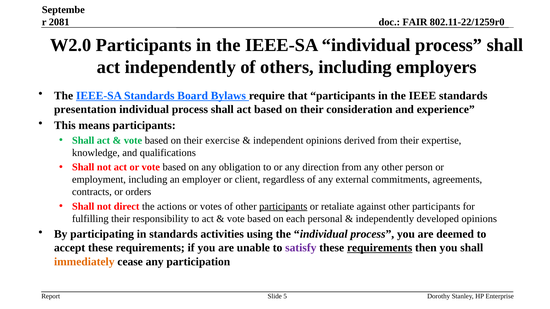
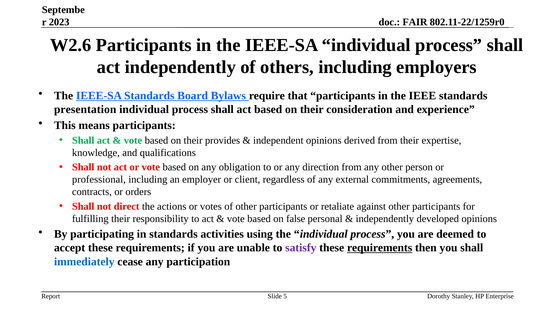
2081: 2081 -> 2023 (59, 22)
W2.0: W2.0 -> W2.6 (71, 45)
exercise: exercise -> provides (223, 141)
employment: employment -> professional (99, 180)
participants underline: present -> none (283, 207)
each: each -> false (296, 219)
immediately colour: orange -> blue (84, 262)
